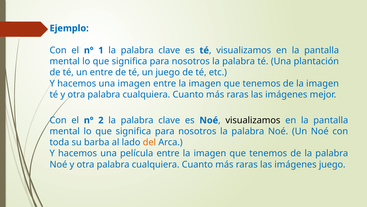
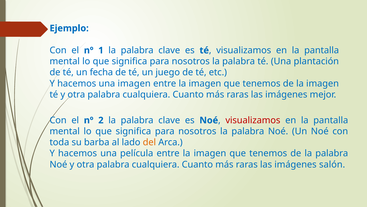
un entre: entre -> fecha (101, 72)
visualizamos colour: black -> red (253, 120)
imágenes juego: juego -> salón (332, 164)
